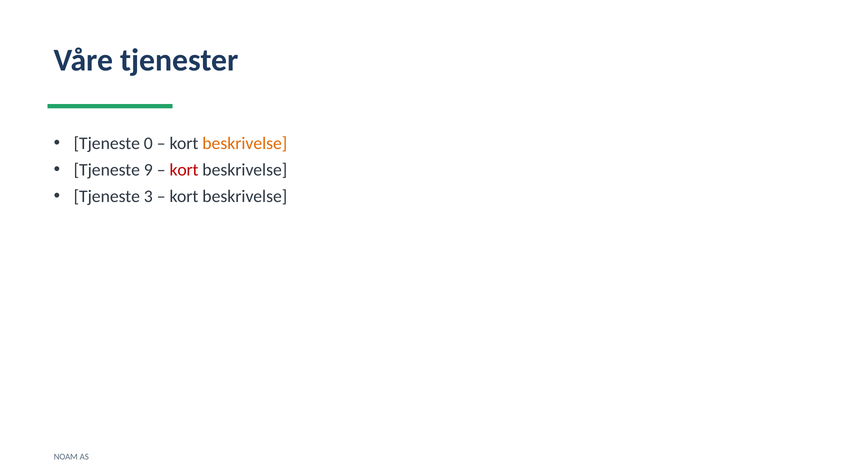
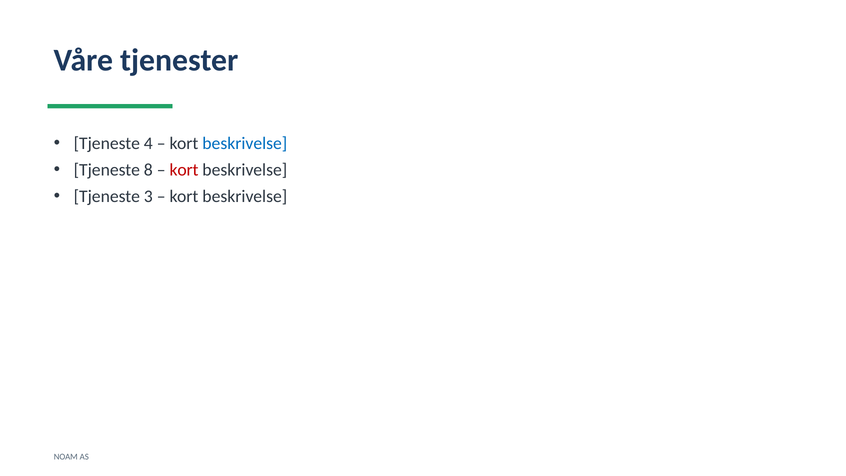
0: 0 -> 4 (148, 143)
beskrivelse colour: orange -> blue (245, 143)
9: 9 -> 8 (148, 170)
